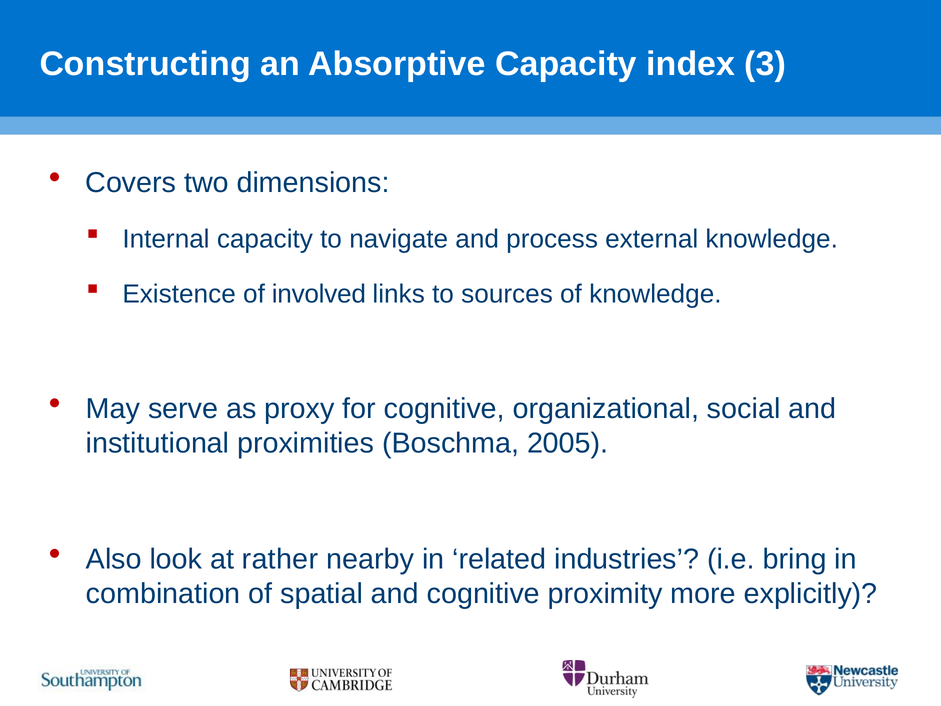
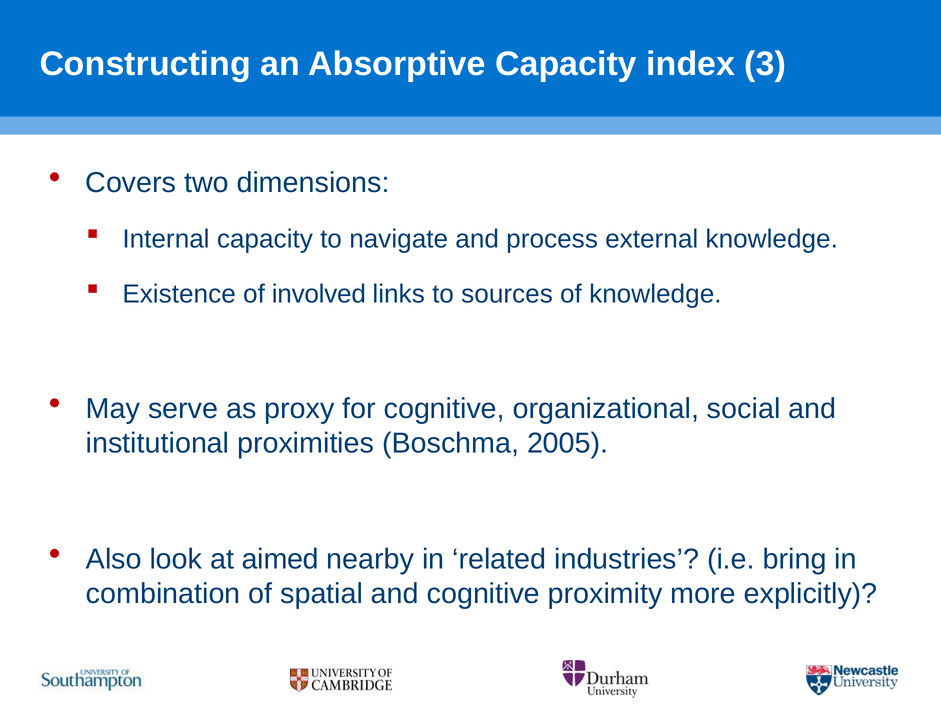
rather: rather -> aimed (280, 559)
